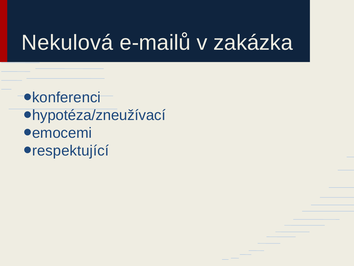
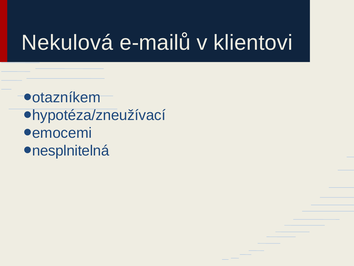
zakázka: zakázka -> klientovi (253, 43)
konferenci: konferenci -> otazníkem (66, 97)
respektující: respektující -> nesplnitelná (71, 150)
